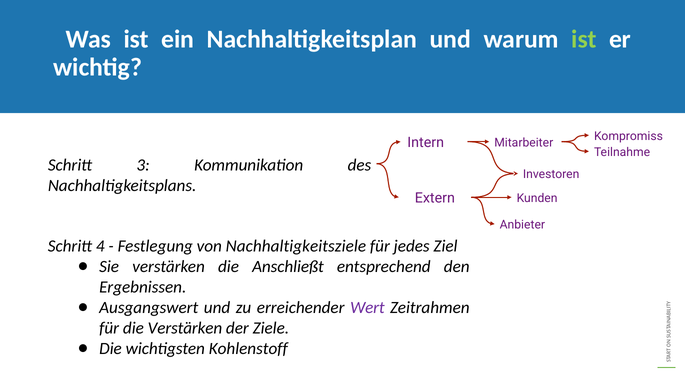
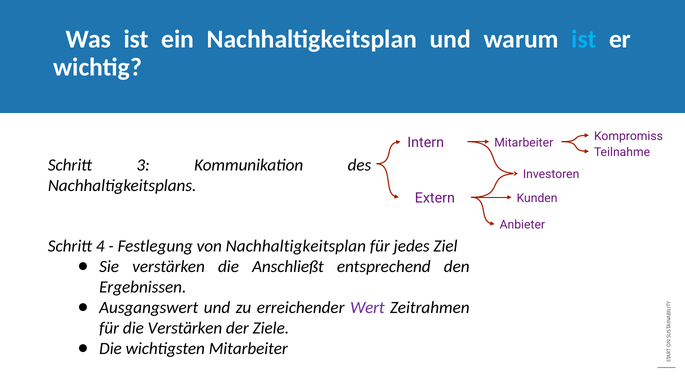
ist colour: light green -> light blue (584, 40)
von Nachhaltigkeitsziele: Nachhaltigkeitsziele -> Nachhaltigkeitsplan (296, 246)
wichtigsten Kohlenstoff: Kohlenstoff -> Mitarbeiter (248, 349)
